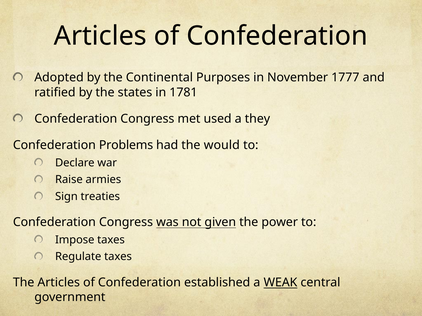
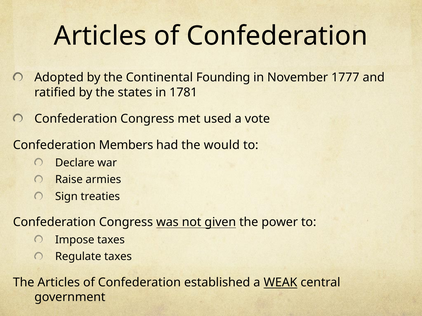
Purposes: Purposes -> Founding (223, 78)
they: they -> vote (257, 119)
Problems: Problems -> Members (126, 145)
